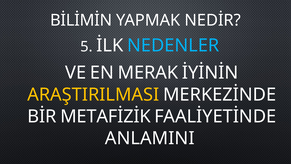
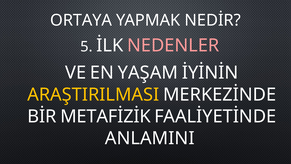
BİLİMİN: BİLİMİN -> ORTAYA (81, 20)
NEDENLER colour: light blue -> pink (173, 45)
MERAK: MERAK -> YAŞAM (148, 73)
